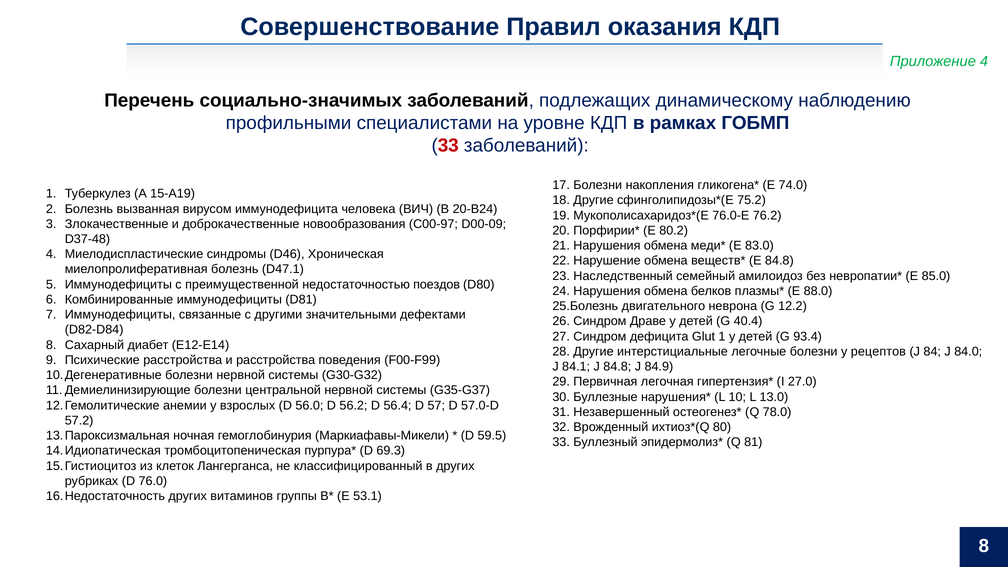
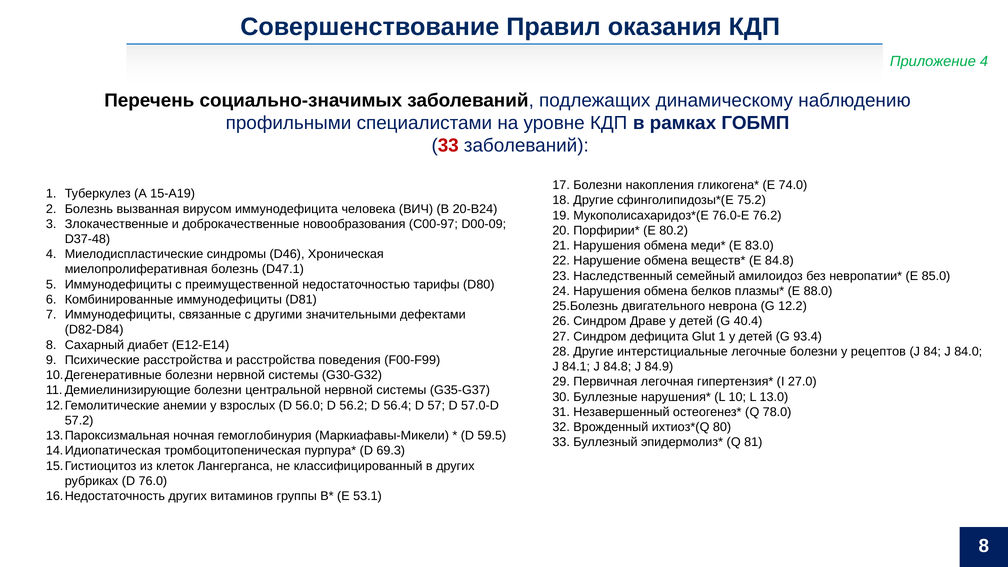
поездов: поездов -> тарифы (436, 284)
